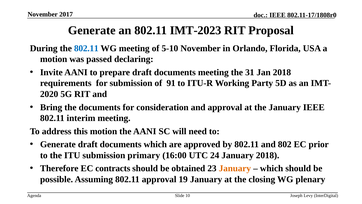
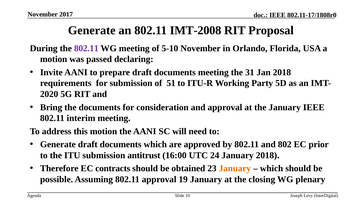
IMT-2023: IMT-2023 -> IMT-2008 (196, 30)
802.11 colour: blue -> purple (86, 48)
91: 91 -> 51 (171, 83)
primary: primary -> antitrust (144, 155)
